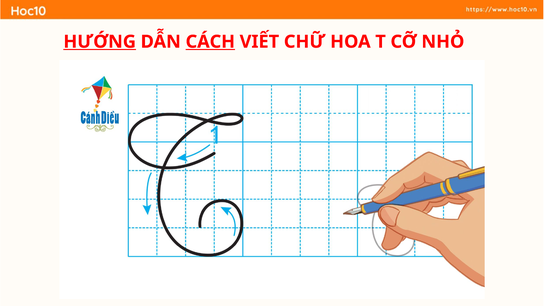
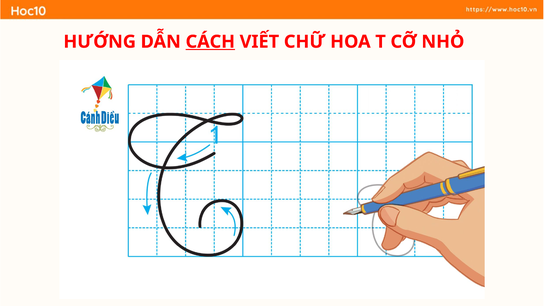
HƯỚNG underline: present -> none (100, 42)
